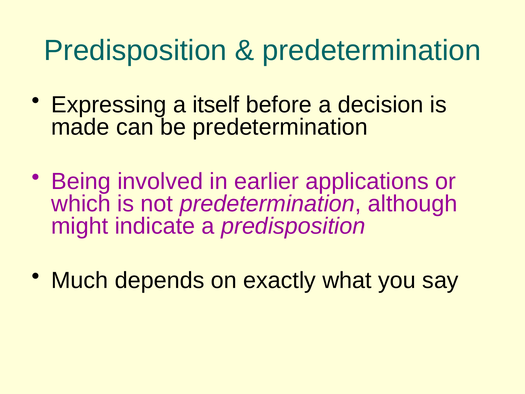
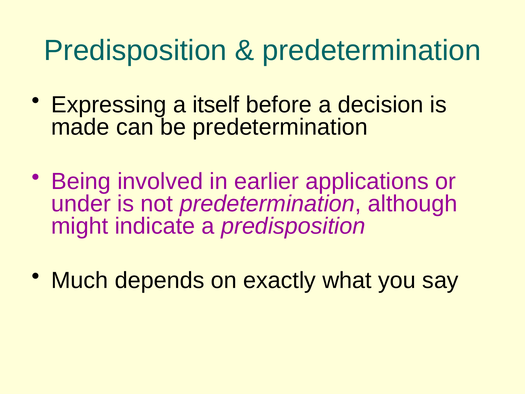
which: which -> under (81, 204)
